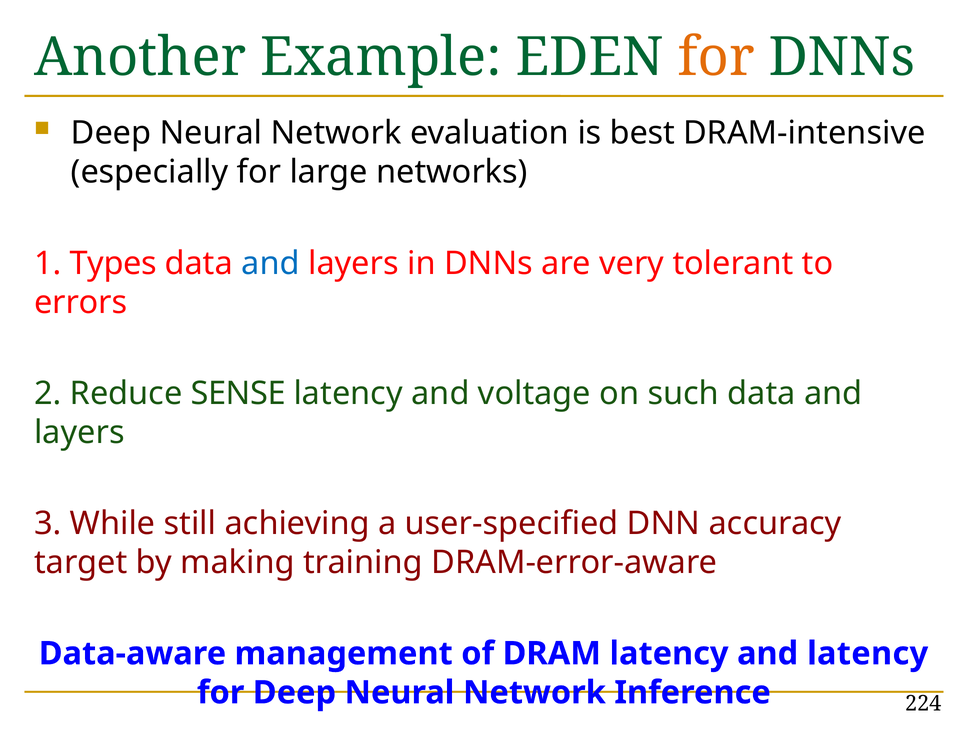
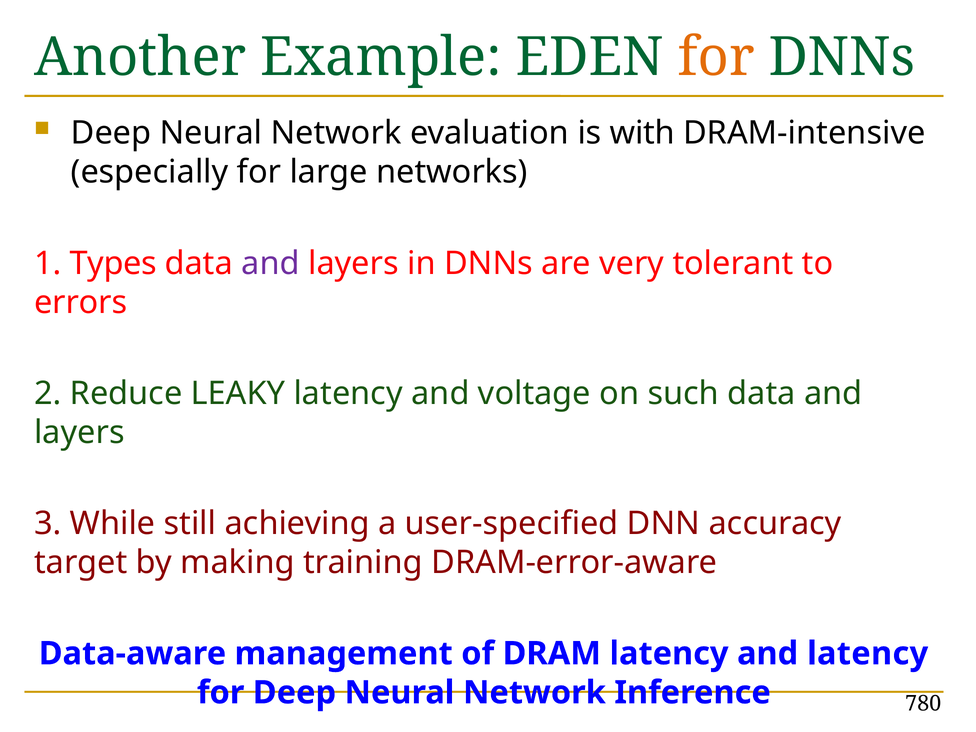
best: best -> with (642, 133)
and colour: blue -> purple (271, 263)
SENSE: SENSE -> LEAKY (238, 393)
224: 224 -> 780 (923, 703)
